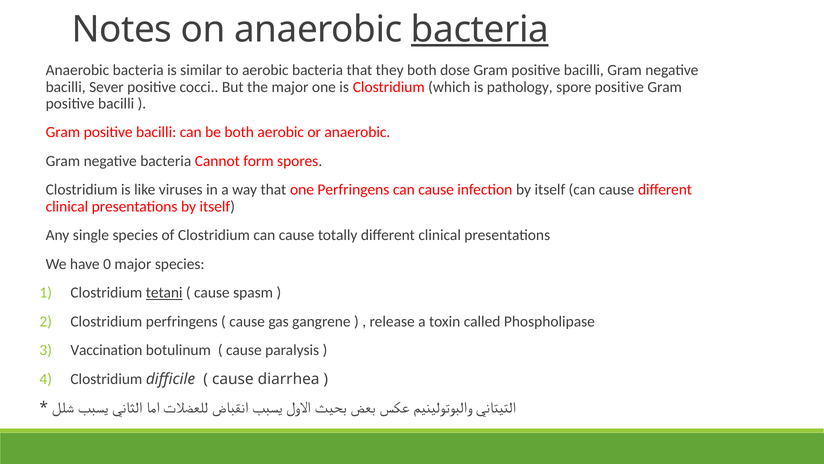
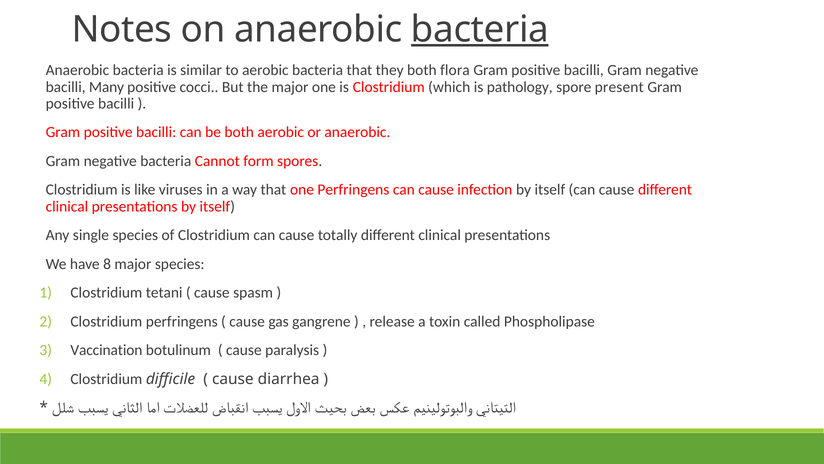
dose: dose -> flora (455, 70)
Sever: Sever -> Many (106, 87)
spore positive: positive -> present (619, 87)
0: 0 -> 8 (107, 264)
tetani underline: present -> none (164, 292)
